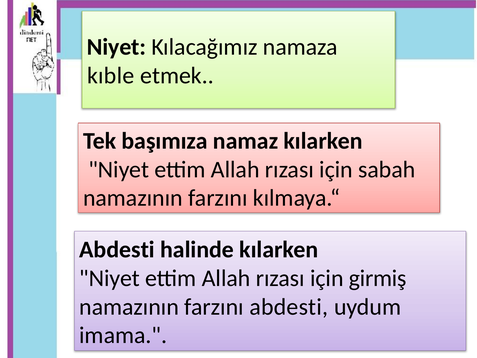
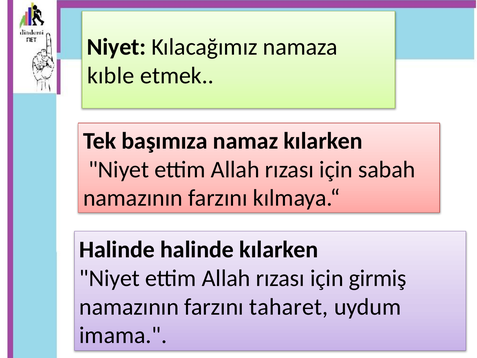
Abdesti: Abdesti -> Halinde (117, 249)
farzını abdesti: abdesti -> taharet (289, 307)
